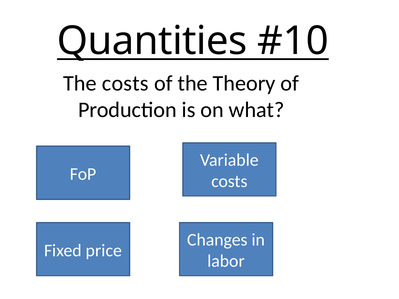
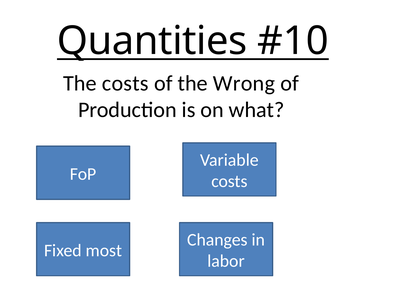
Theory: Theory -> Wrong (244, 83)
price: price -> most (104, 251)
